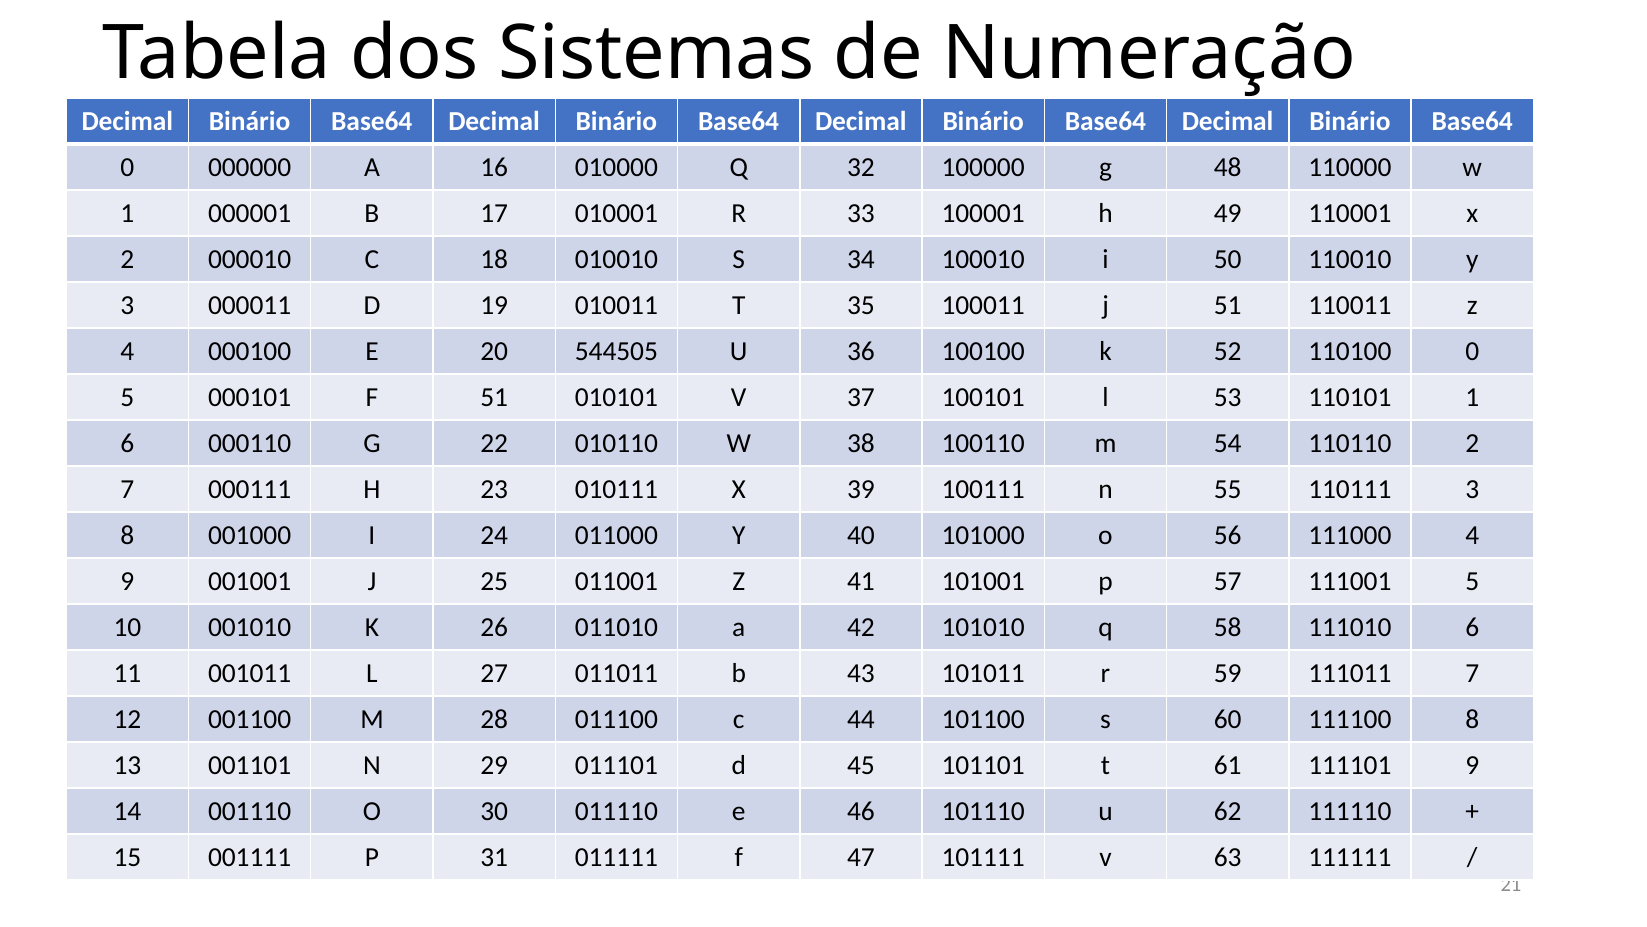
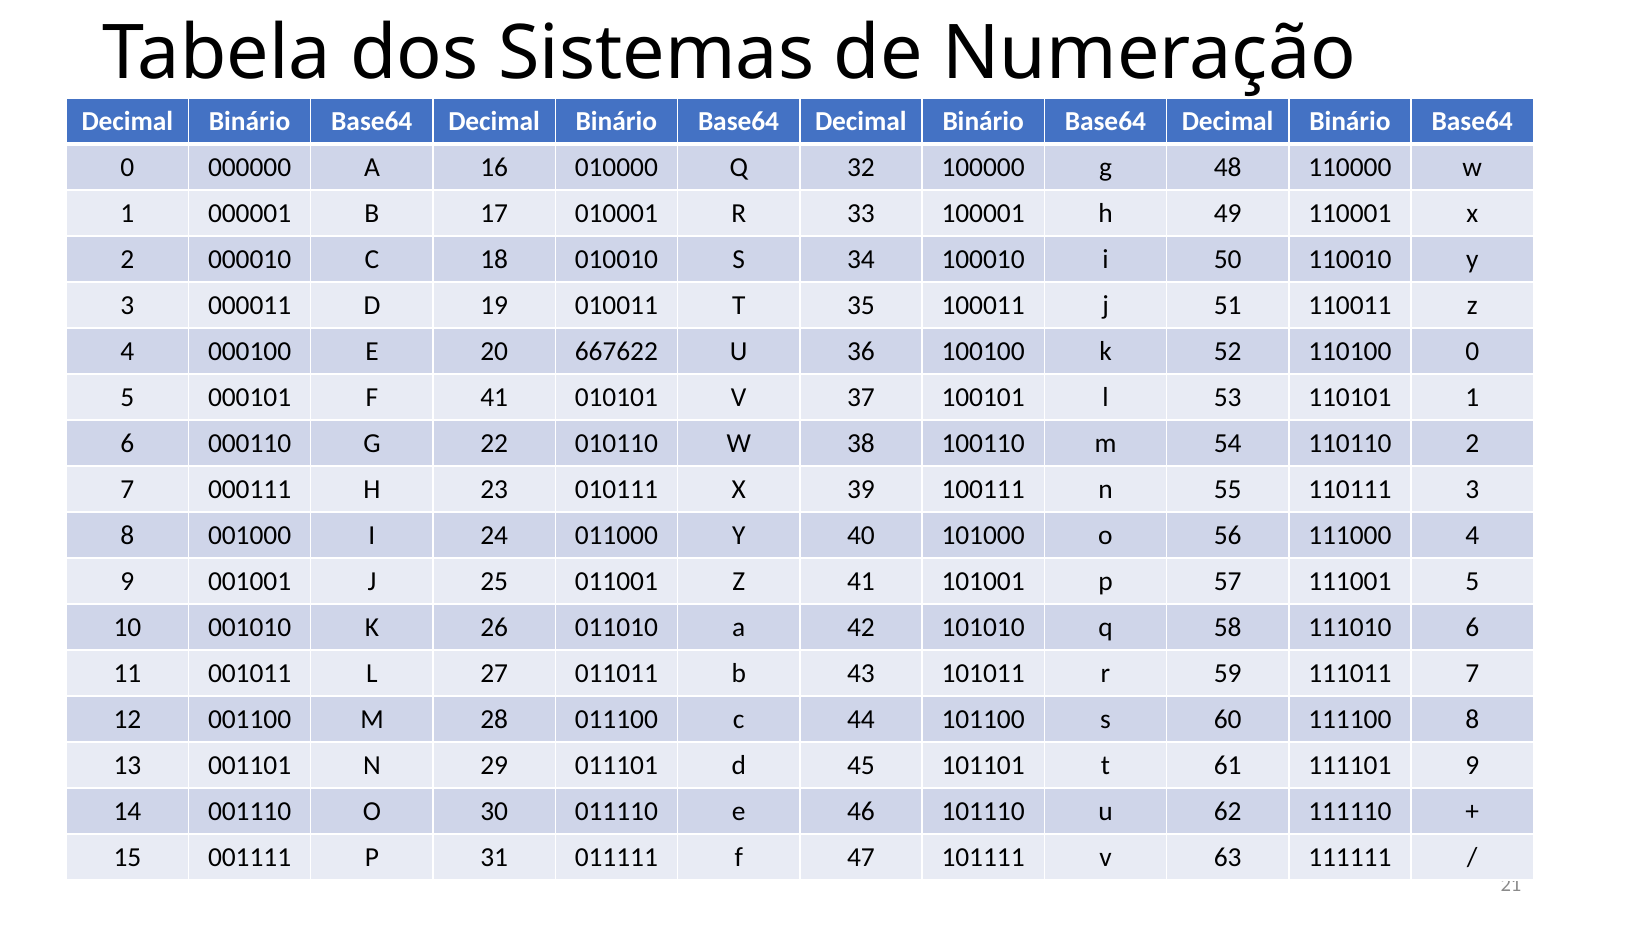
544505: 544505 -> 667622 (616, 351)
F 51: 51 -> 41 (494, 397)
